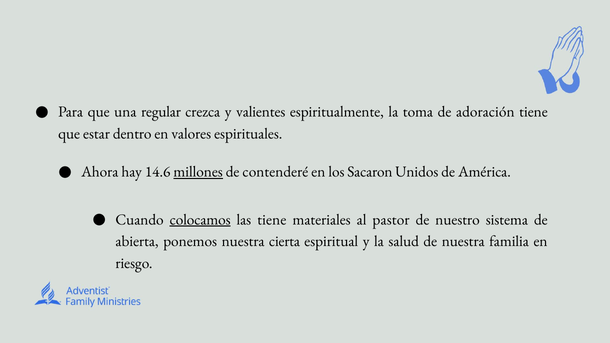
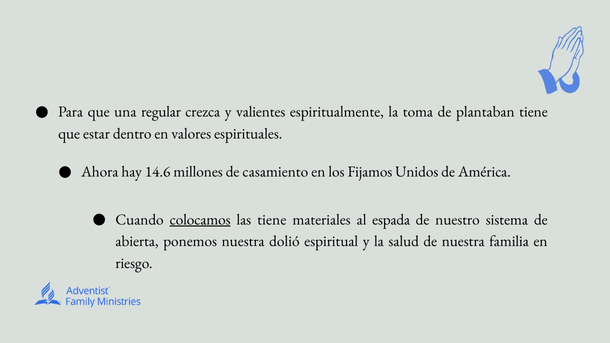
adoración: adoración -> plantaban (485, 112)
millones underline: present -> none (198, 172)
contenderé: contenderé -> casamiento (275, 172)
Sacaron: Sacaron -> Fijamos (370, 172)
pastor: pastor -> espada (391, 220)
cierta: cierta -> dolió (284, 242)
